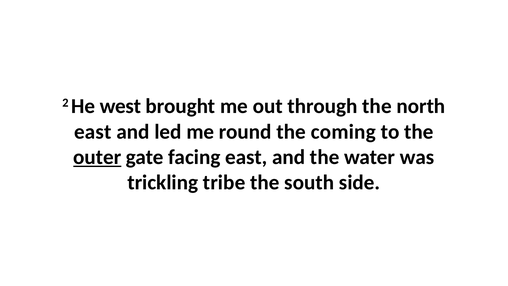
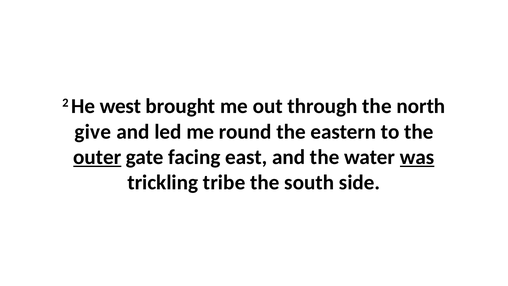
east: east -> give (93, 132)
coming: coming -> eastern (343, 132)
was underline: none -> present (417, 157)
